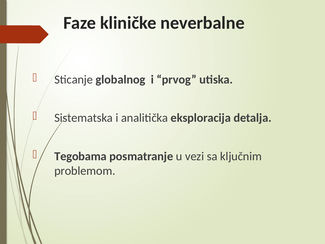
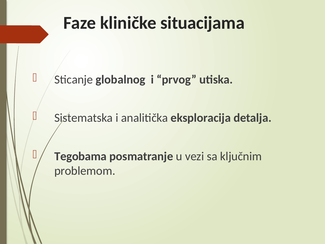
neverbalne: neverbalne -> situacijama (203, 23)
